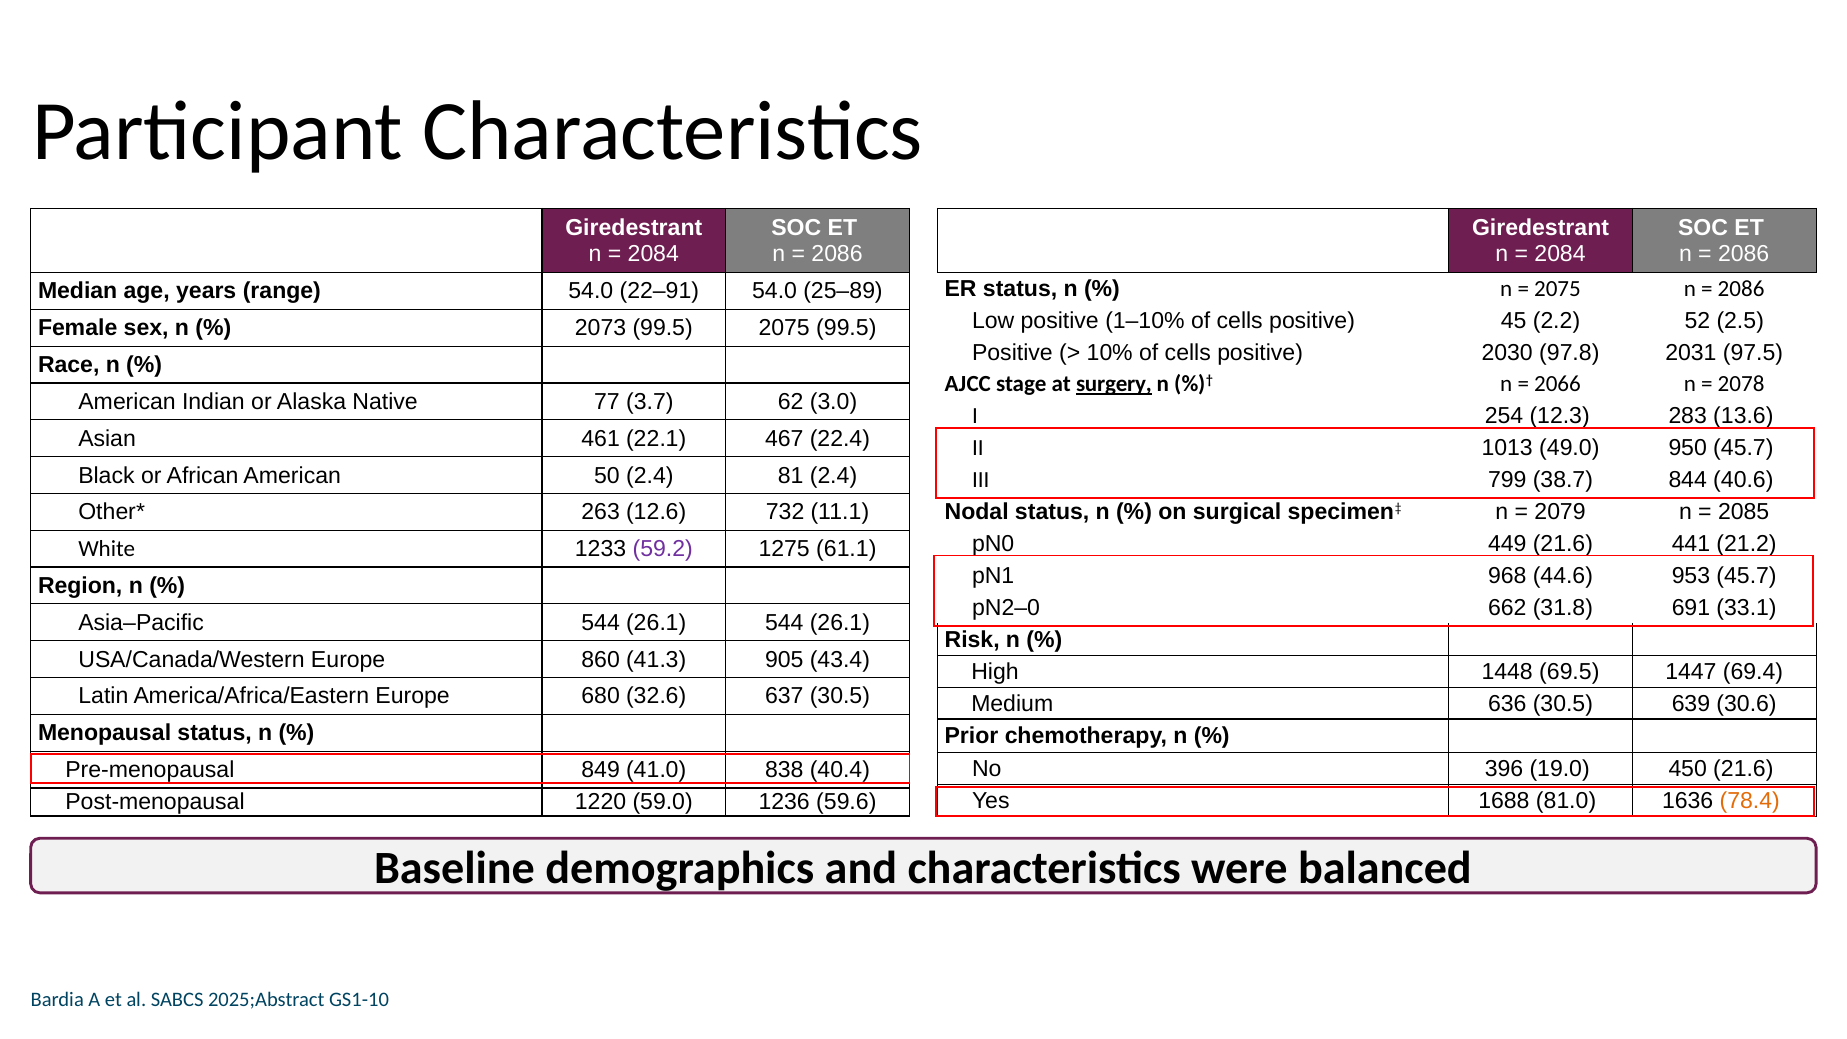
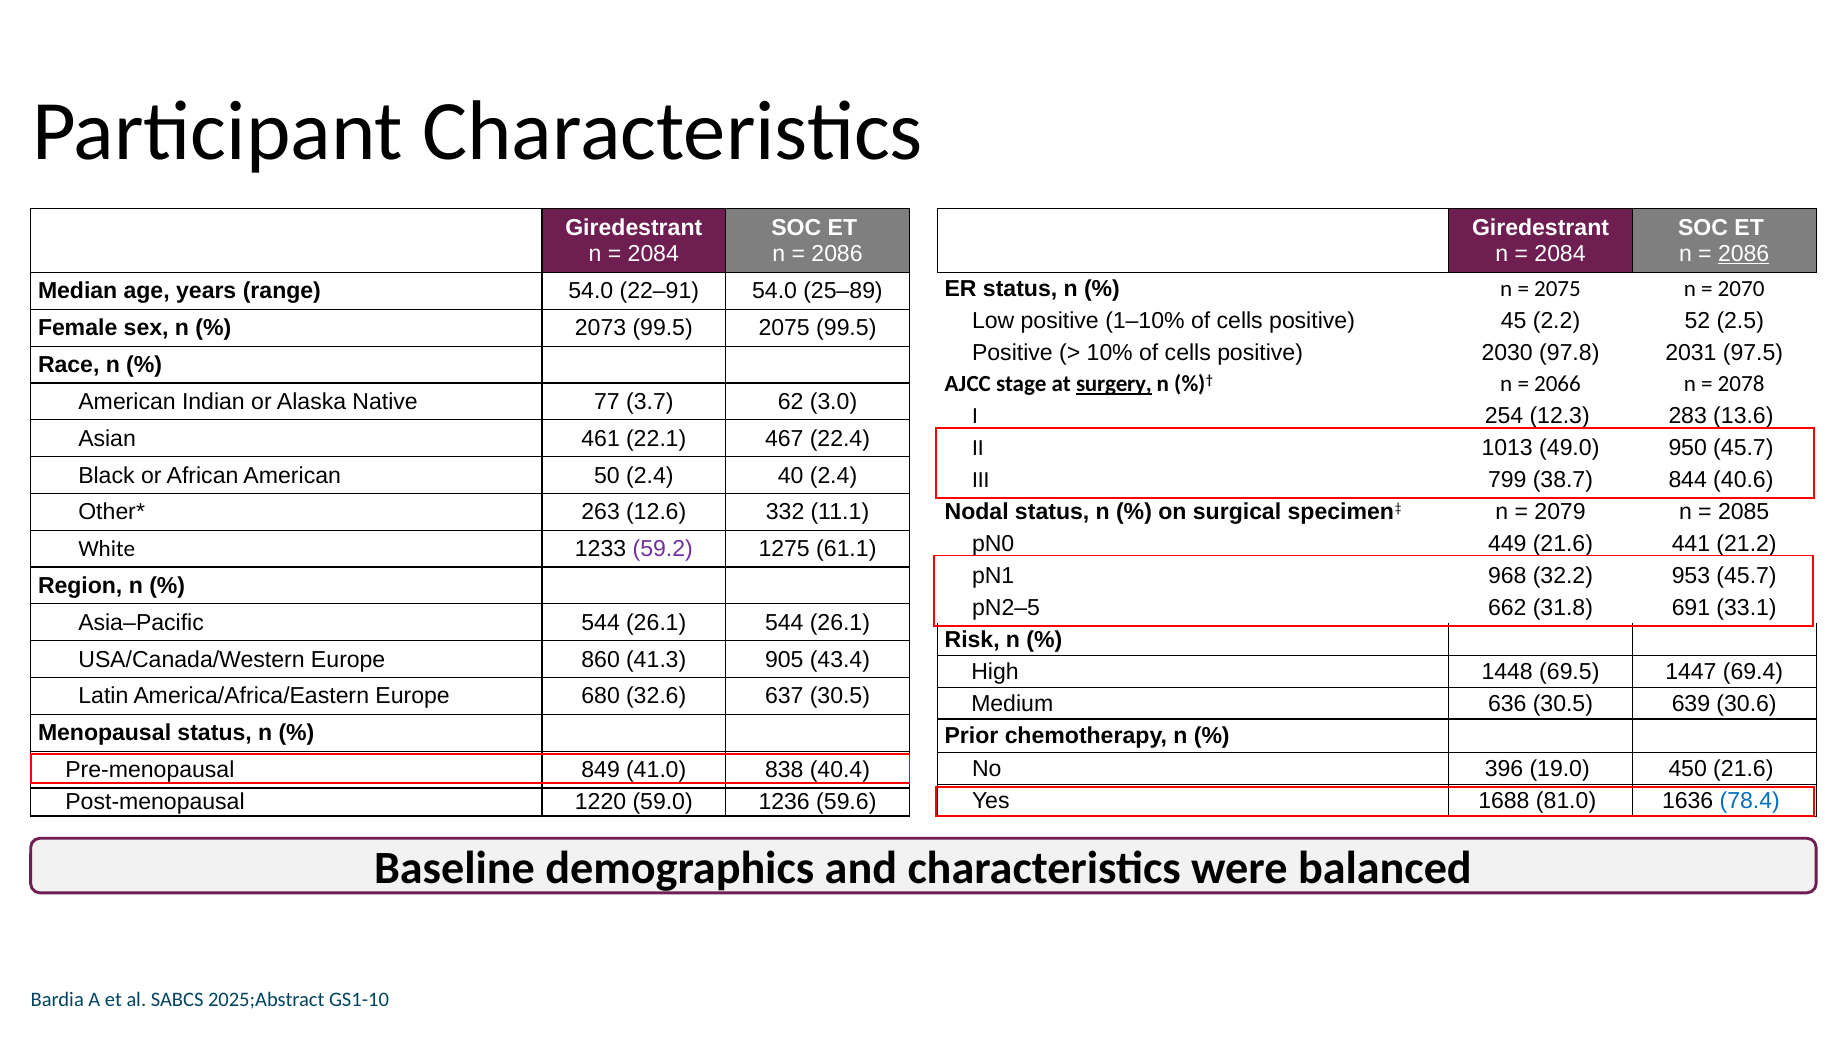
2086 underline: none -> present (1744, 254)
2086: 2086 -> 2070 (1741, 289)
81: 81 -> 40 (791, 475)
732: 732 -> 332 (785, 512)
44.6: 44.6 -> 32.2 (1563, 576)
pN2–0: pN2–0 -> pN2–5 (1006, 608)
78.4 colour: orange -> blue (1750, 801)
